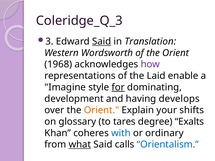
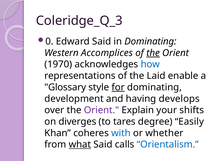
3: 3 -> 0 (49, 42)
Said underline: present -> none (102, 42)
in Translation: Translation -> Dominating (150, 42)
Wordsworth: Wordsworth -> Accomplices (107, 53)
the underline: none -> present (153, 53)
1968: 1968 -> 1970 (58, 64)
how colour: purple -> blue (150, 64)
Imagine: Imagine -> Glossary (65, 87)
Orient colour: orange -> purple (102, 110)
glossary: glossary -> diverges (77, 122)
Exalts: Exalts -> Easily (189, 122)
ordinary: ordinary -> whether (164, 133)
